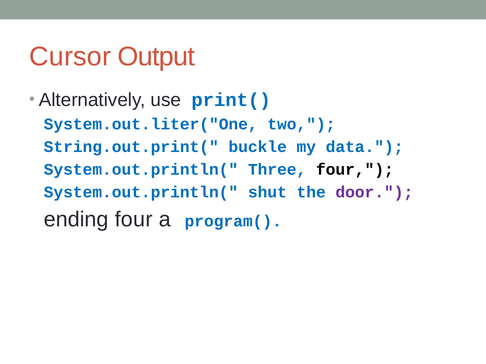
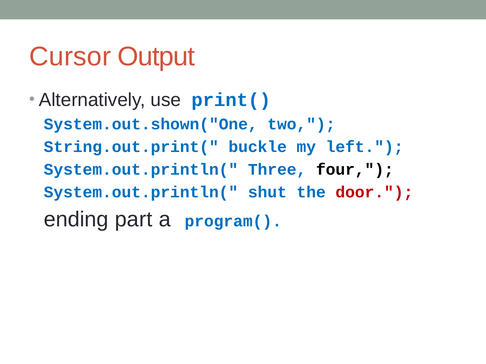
System.out.liter("One: System.out.liter("One -> System.out.shown("One (151, 124)
data: data -> left (365, 147)
door colour: purple -> red (374, 192)
ending four: four -> part (134, 220)
